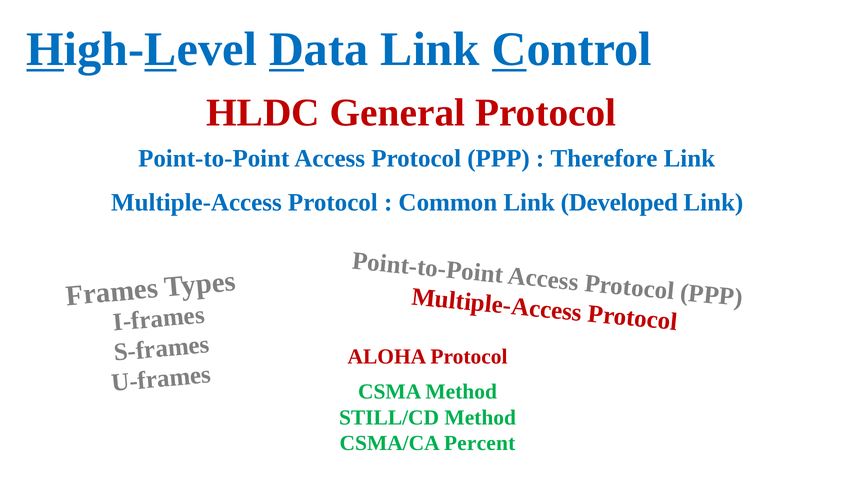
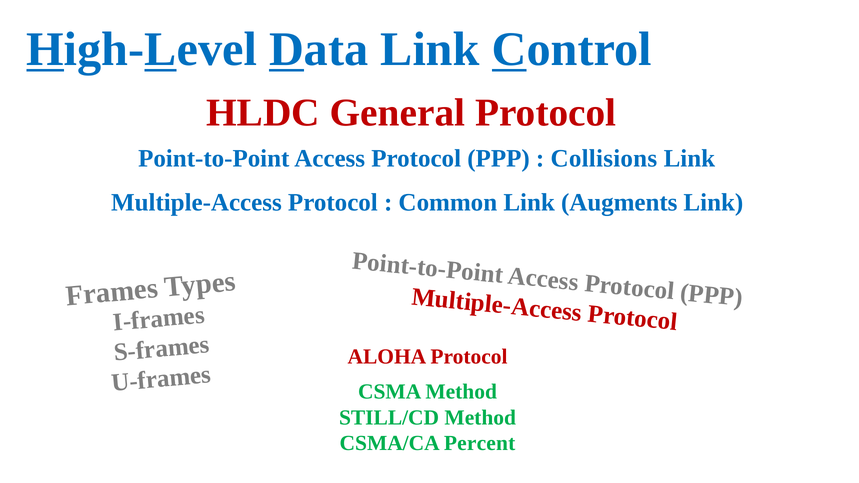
Therefore: Therefore -> Collisions (604, 159)
Developed: Developed -> Augments (619, 203)
